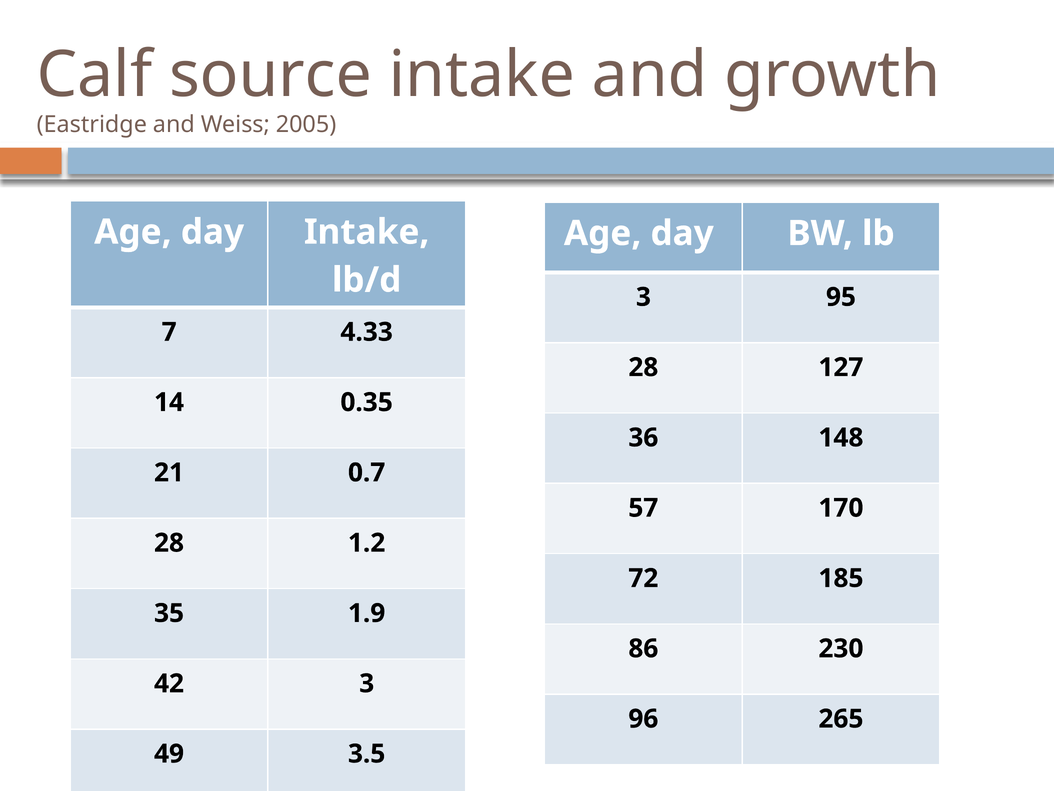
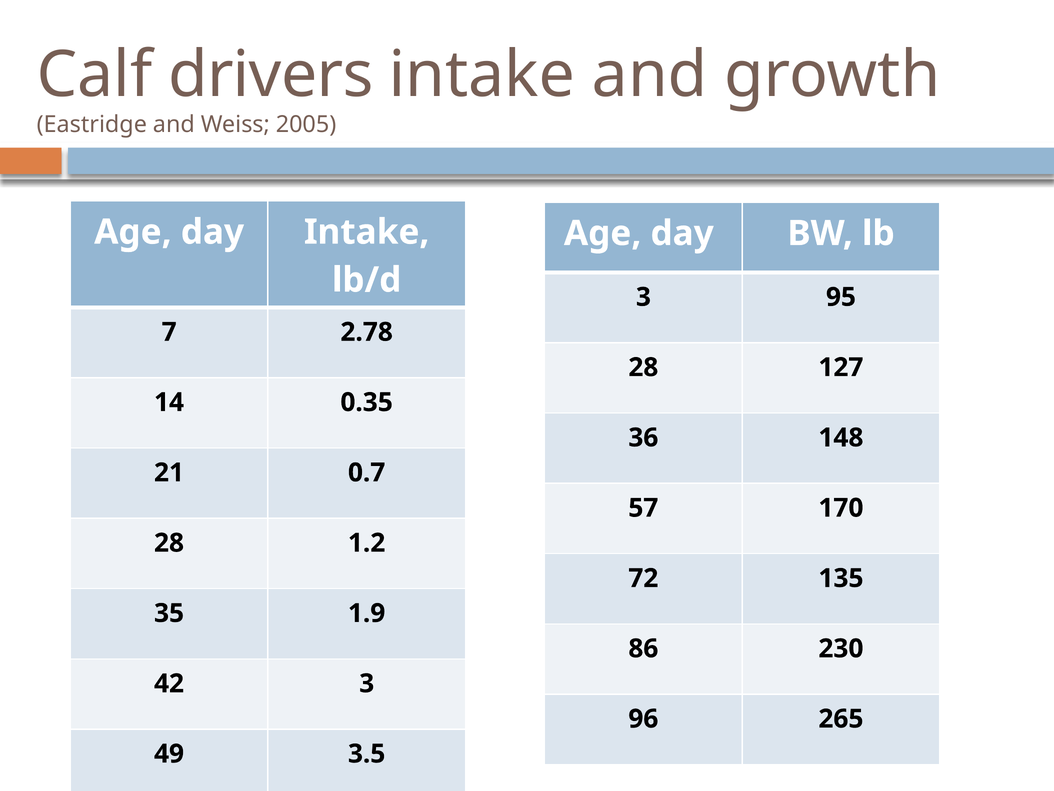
source: source -> drivers (271, 75)
4.33: 4.33 -> 2.78 (367, 332)
185: 185 -> 135 (841, 578)
